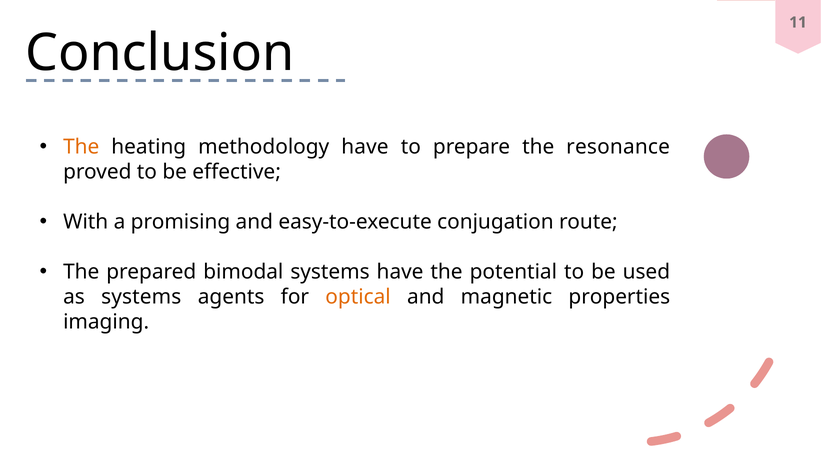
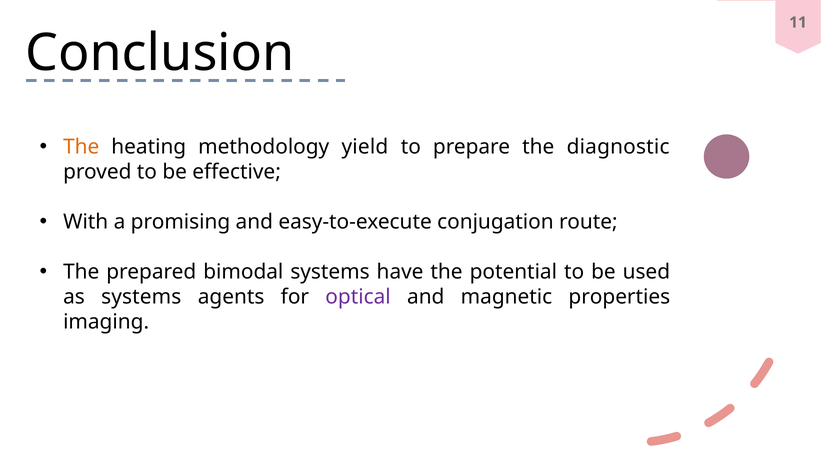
methodology have: have -> yield (365, 147)
resonance: resonance -> diagnostic (618, 147)
optical colour: orange -> purple (358, 297)
